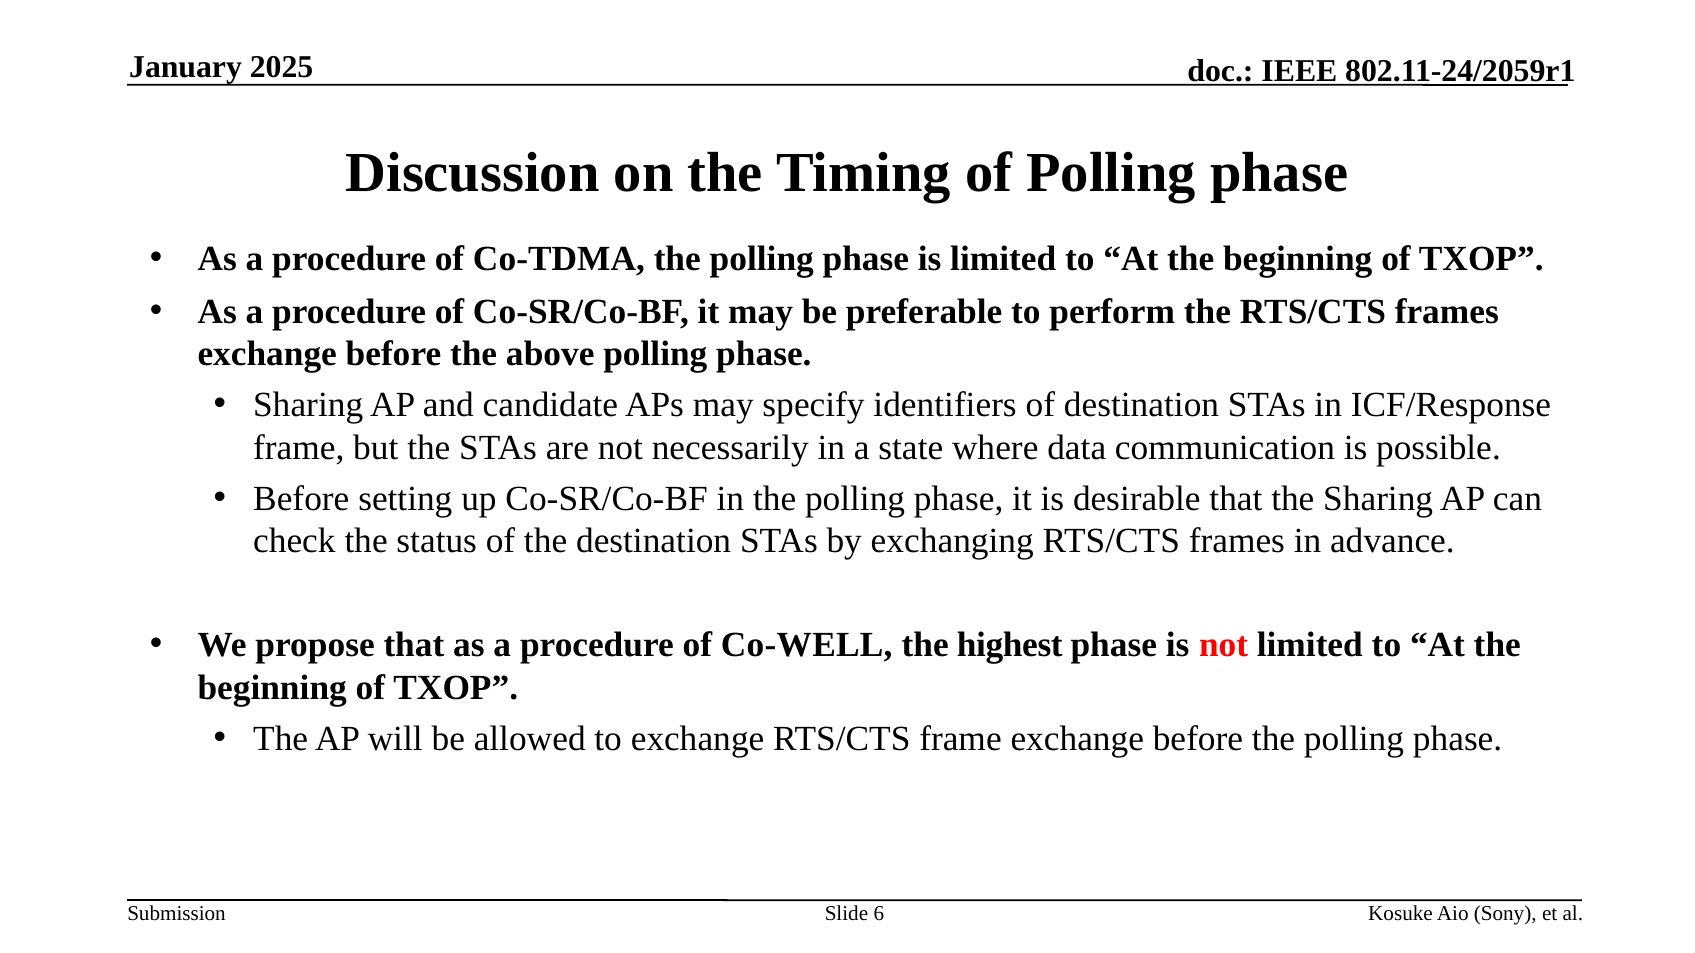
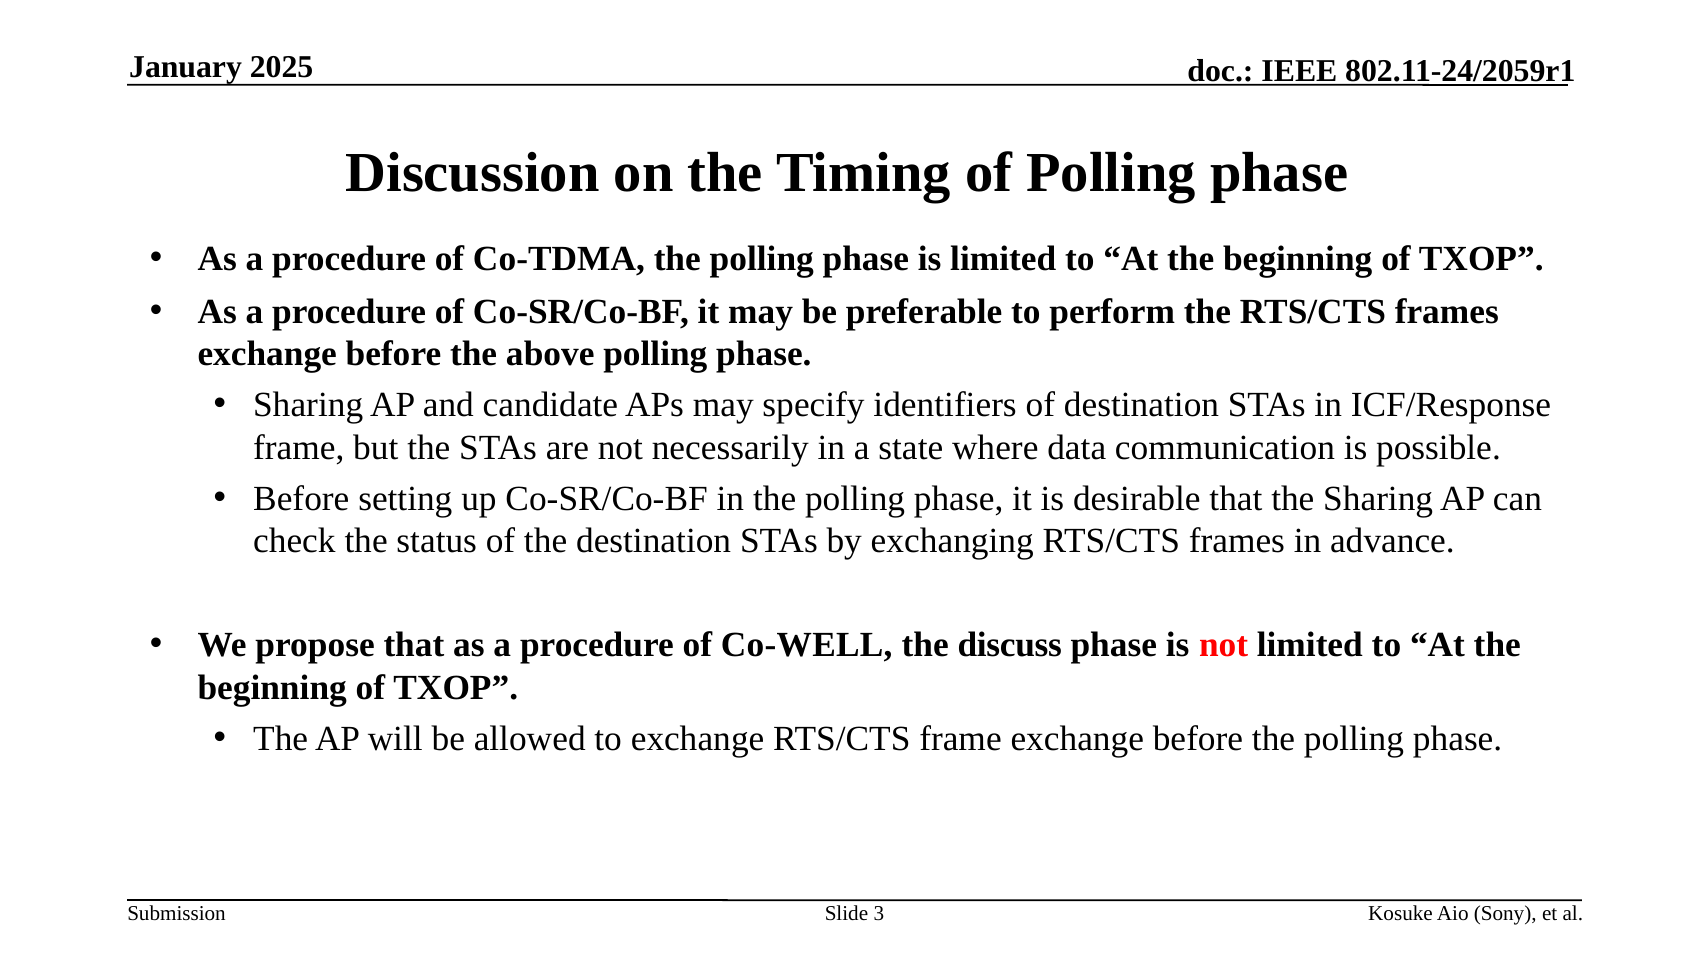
highest: highest -> discuss (1010, 645)
6: 6 -> 3 (879, 914)
